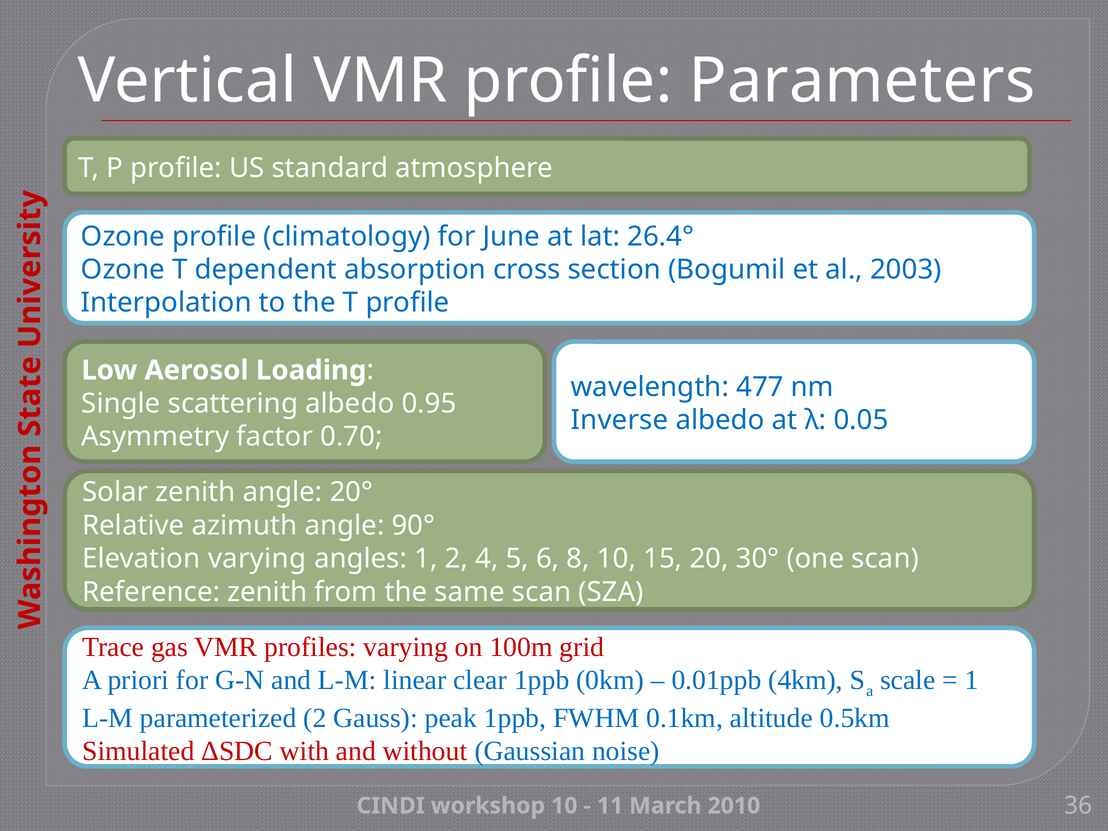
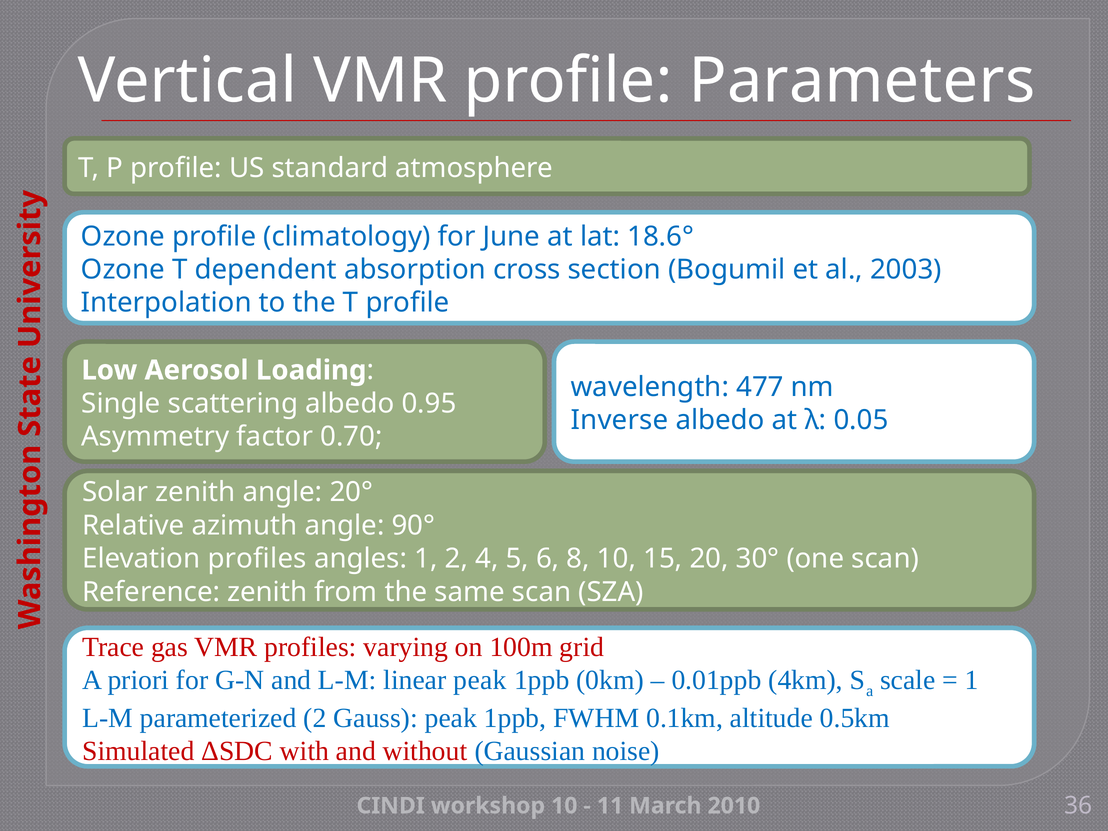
26.4°: 26.4° -> 18.6° (661, 236)
Elevation varying: varying -> profiles (257, 559)
linear clear: clear -> peak (480, 680)
